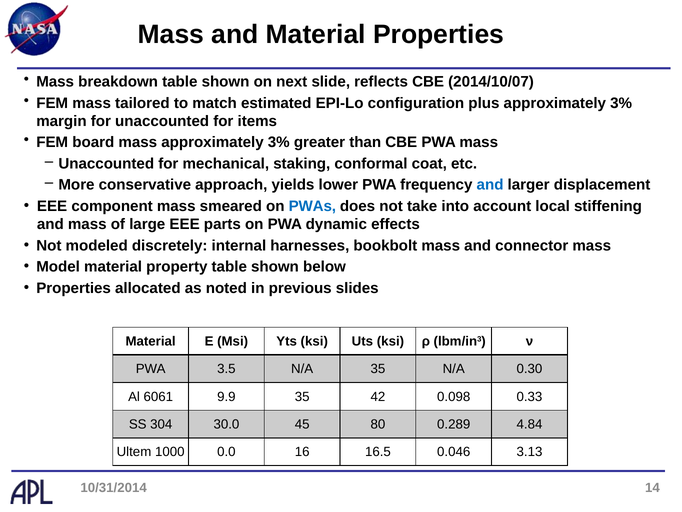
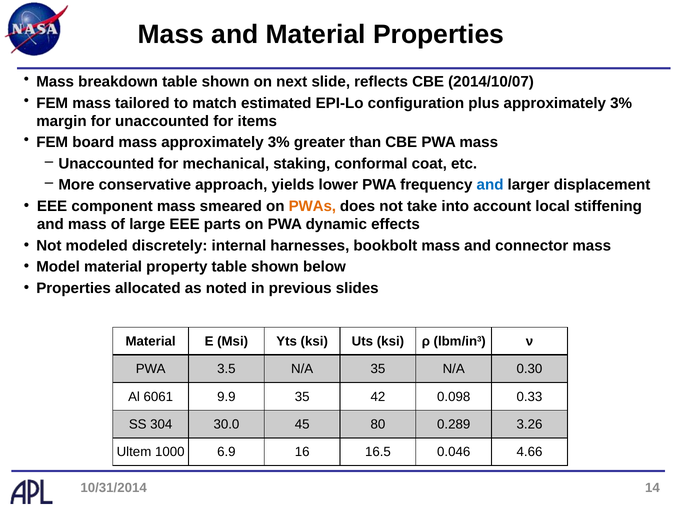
PWAs colour: blue -> orange (312, 206)
4.84: 4.84 -> 3.26 (529, 424)
0.0: 0.0 -> 6.9 (226, 452)
3.13: 3.13 -> 4.66 (529, 452)
